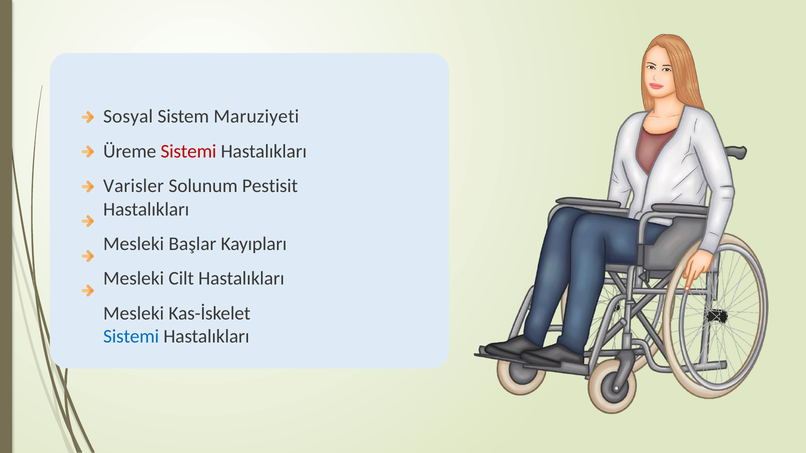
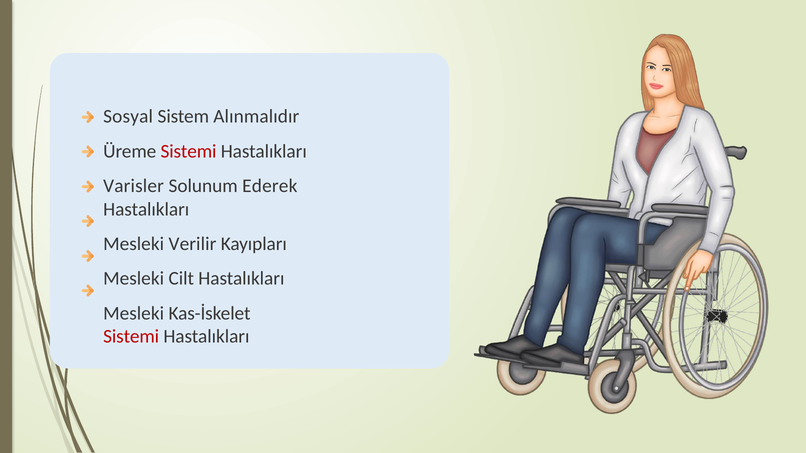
Maruziyeti: Maruziyeti -> Alınmalıdır (256, 117)
Pestisit: Pestisit -> Ederek (270, 186)
Başlar: Başlar -> Verilir (192, 244)
Sistemi colour: blue -> red (131, 337)
